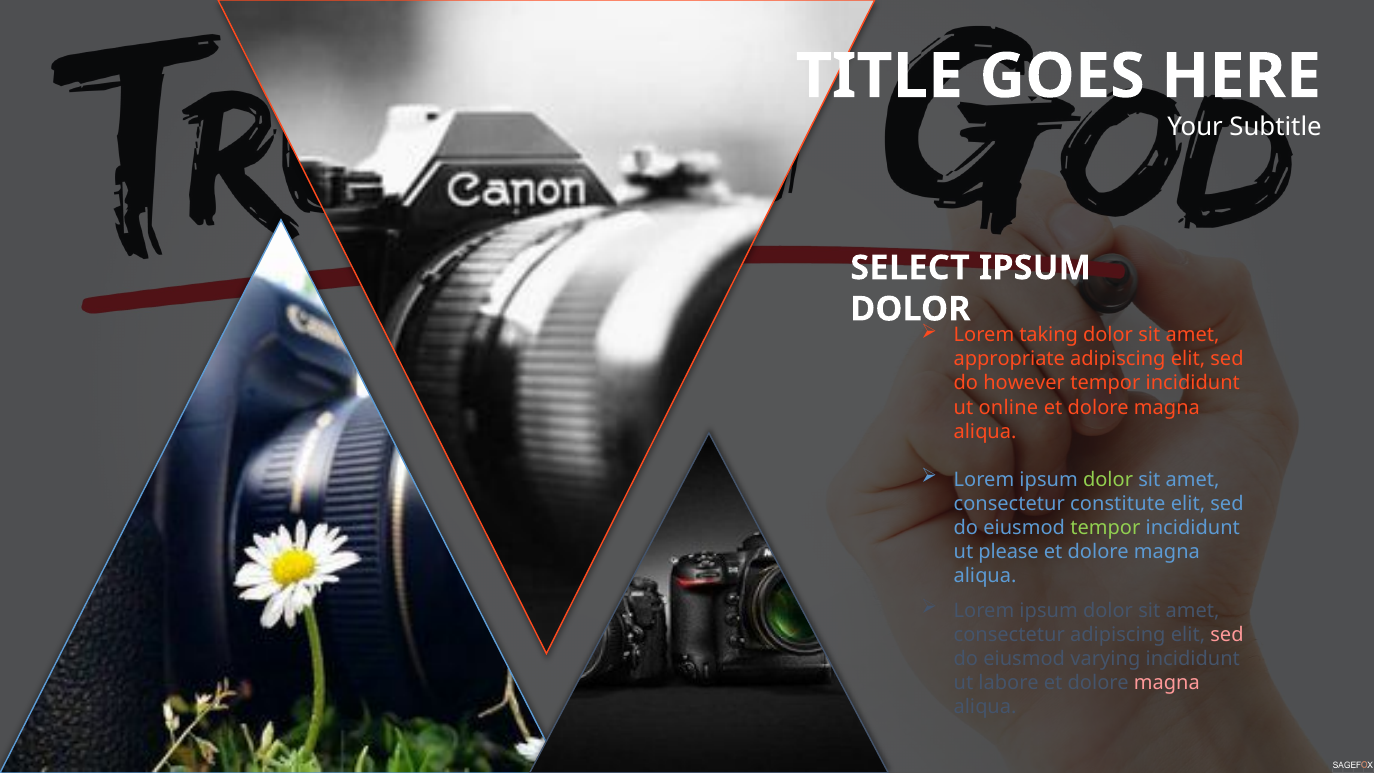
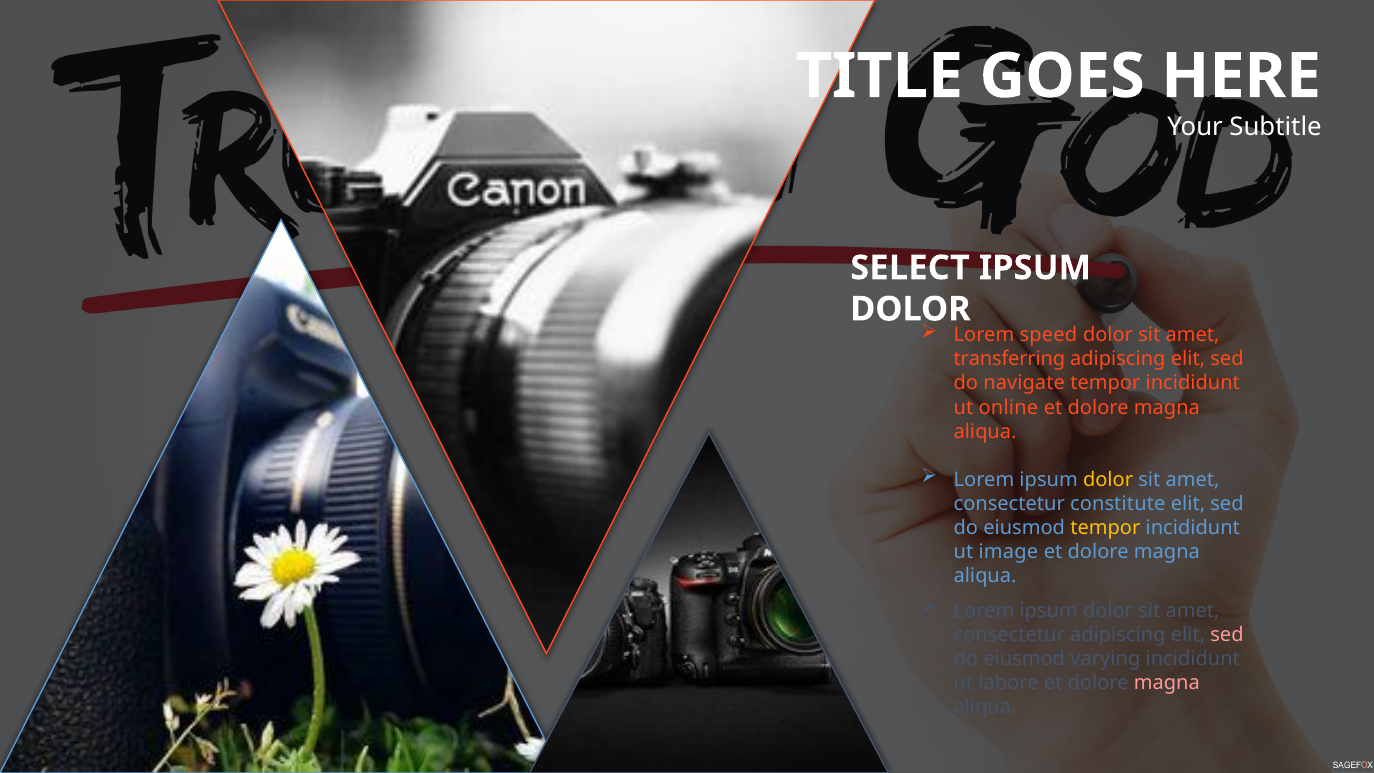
taking: taking -> speed (1048, 335)
appropriate: appropriate -> transferring (1009, 359)
however: however -> navigate (1024, 383)
dolor colour: light green -> yellow (1108, 479)
tempor colour: light green -> yellow (1105, 528)
please: please -> image (1008, 552)
